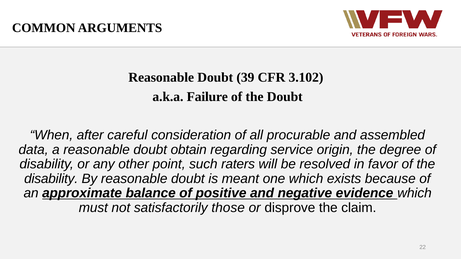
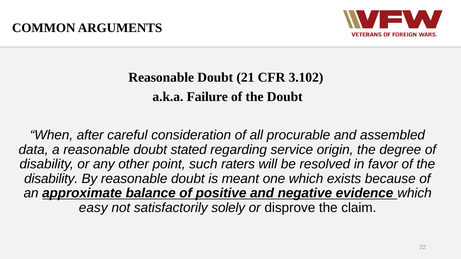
39: 39 -> 21 (245, 77)
obtain: obtain -> stated (189, 150)
must: must -> easy (93, 208)
those: those -> solely (228, 208)
